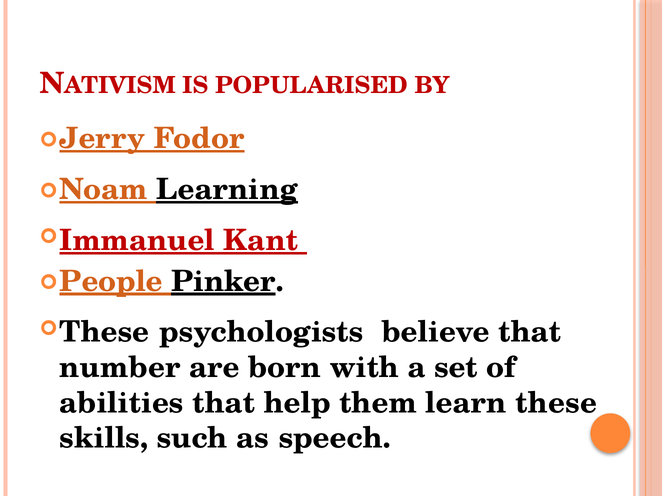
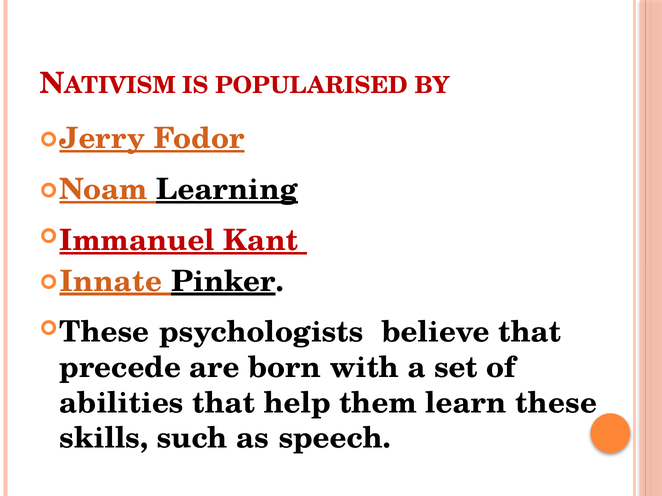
People: People -> Innate (111, 282)
number: number -> precede (120, 368)
